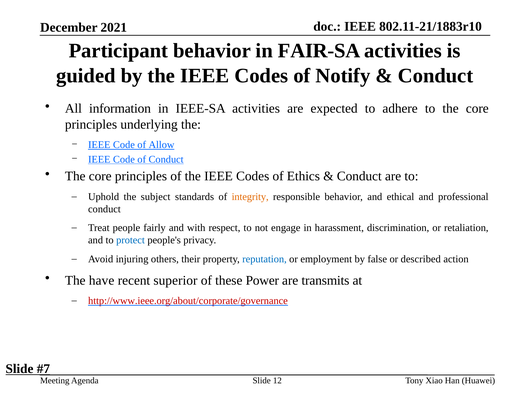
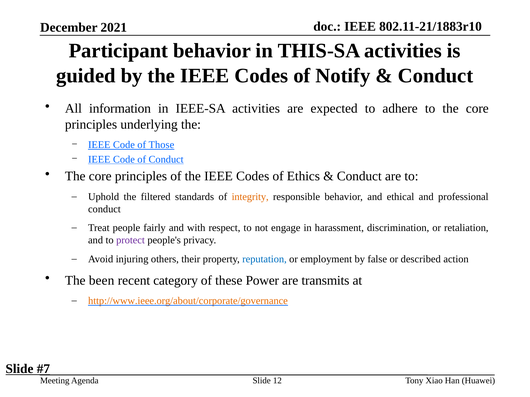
FAIR-SA: FAIR-SA -> THIS-SA (319, 51)
Allow: Allow -> Those (161, 145)
subject: subject -> filtered (156, 197)
protect colour: blue -> purple (131, 241)
have: have -> been (102, 281)
superior: superior -> category (176, 281)
http://www.ieee.org/about/corporate/governance colour: red -> orange (188, 301)
